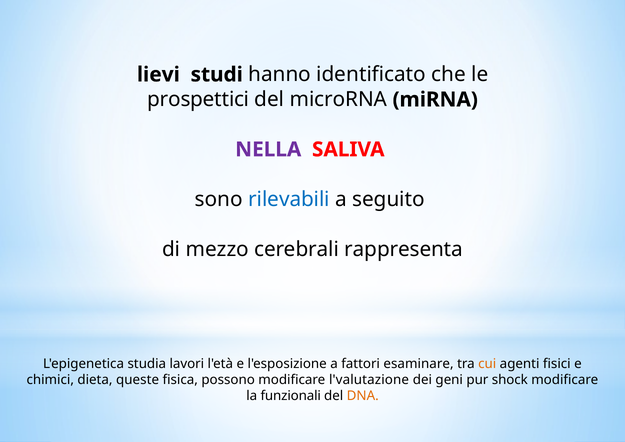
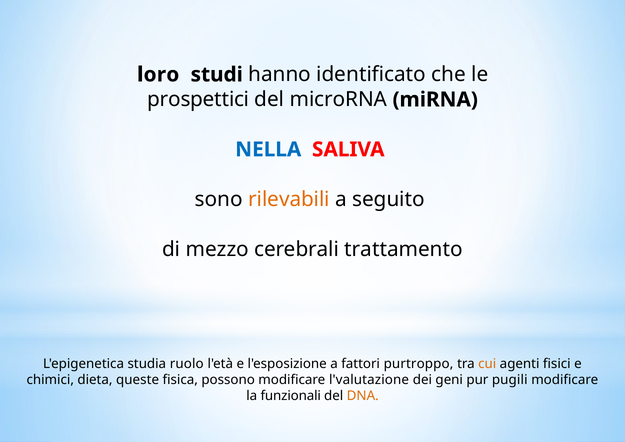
lievi: lievi -> loro (158, 75)
NELLA colour: purple -> blue (268, 149)
rilevabili colour: blue -> orange (289, 199)
rappresenta: rappresenta -> trattamento (404, 249)
lavori: lavori -> ruolo (187, 364)
esaminare: esaminare -> purtroppo (418, 364)
shock: shock -> pugili (510, 380)
